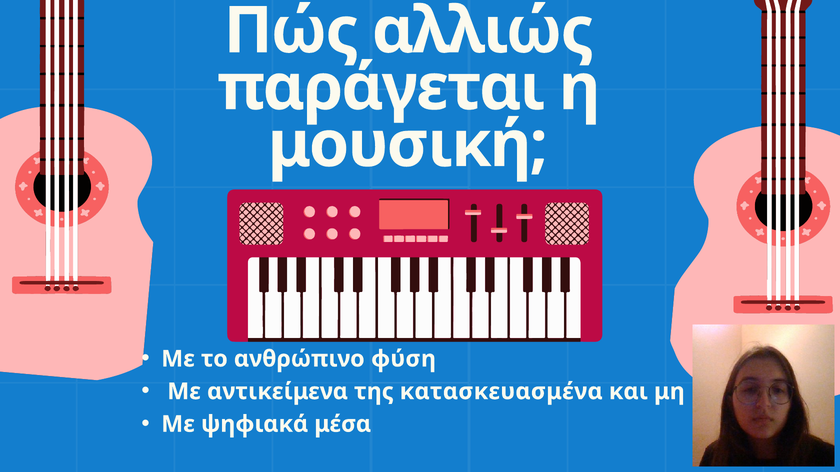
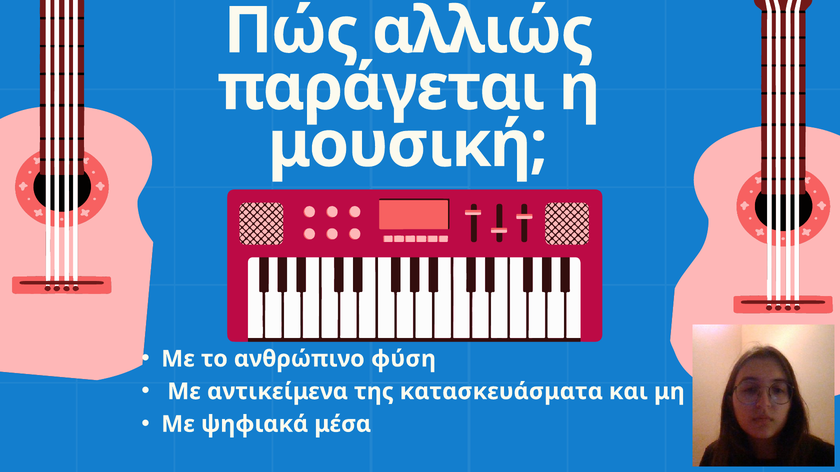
κατασκευασμένα: κατασκευασμένα -> κατασκευάσματα (501, 392)
